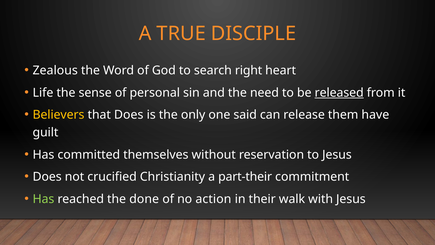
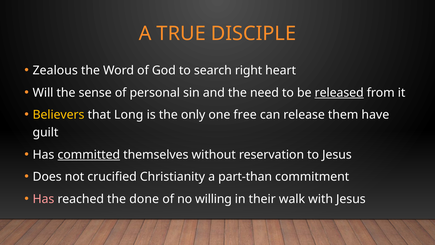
Life: Life -> Will (43, 93)
that Does: Does -> Long (129, 115)
said: said -> free (245, 115)
committed underline: none -> present (89, 154)
part-their: part-their -> part-than (245, 177)
Has colour: light green -> pink (43, 199)
action: action -> willing (214, 199)
